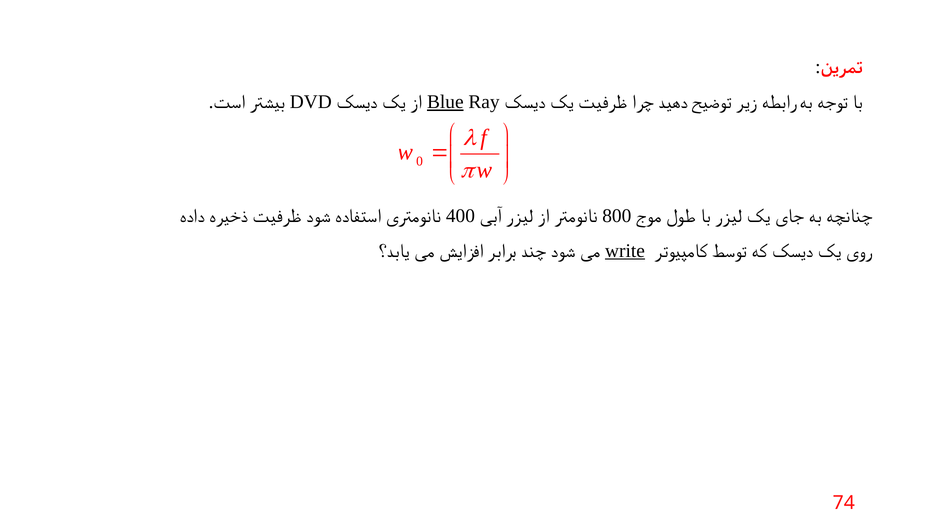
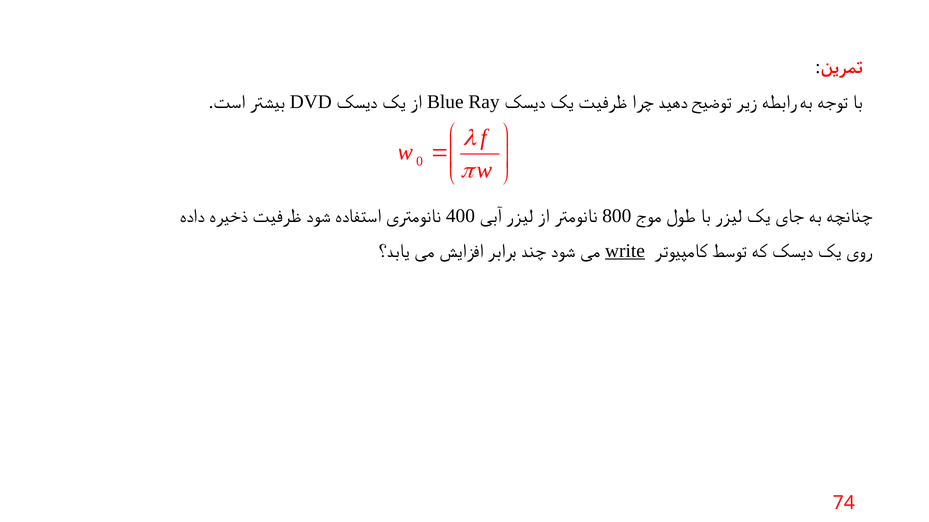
Blue underline: present -> none (445, 102)
